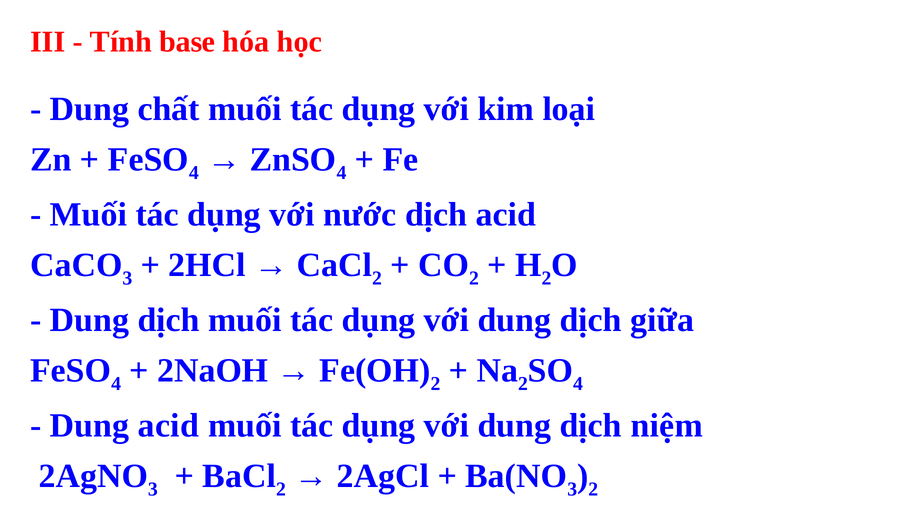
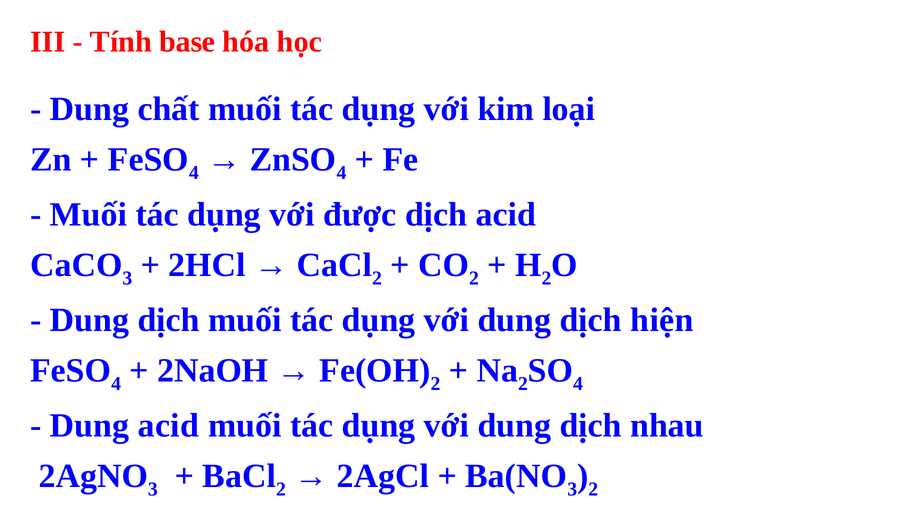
nước: nước -> được (360, 214)
giữa: giữa -> hiện (662, 320)
niệm: niệm -> nhau (667, 425)
